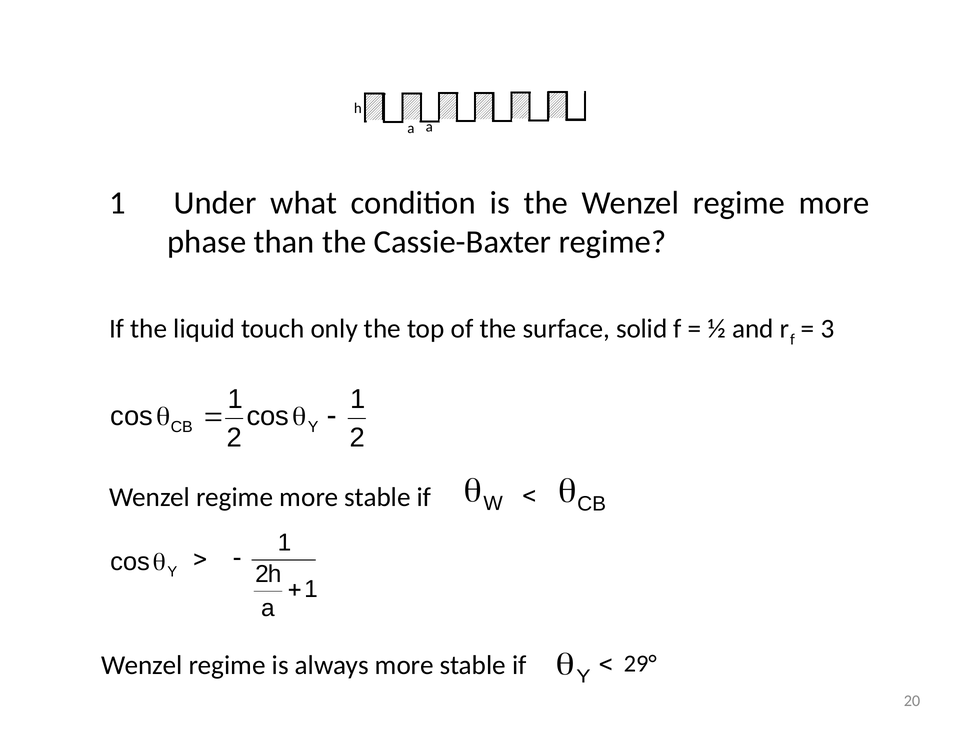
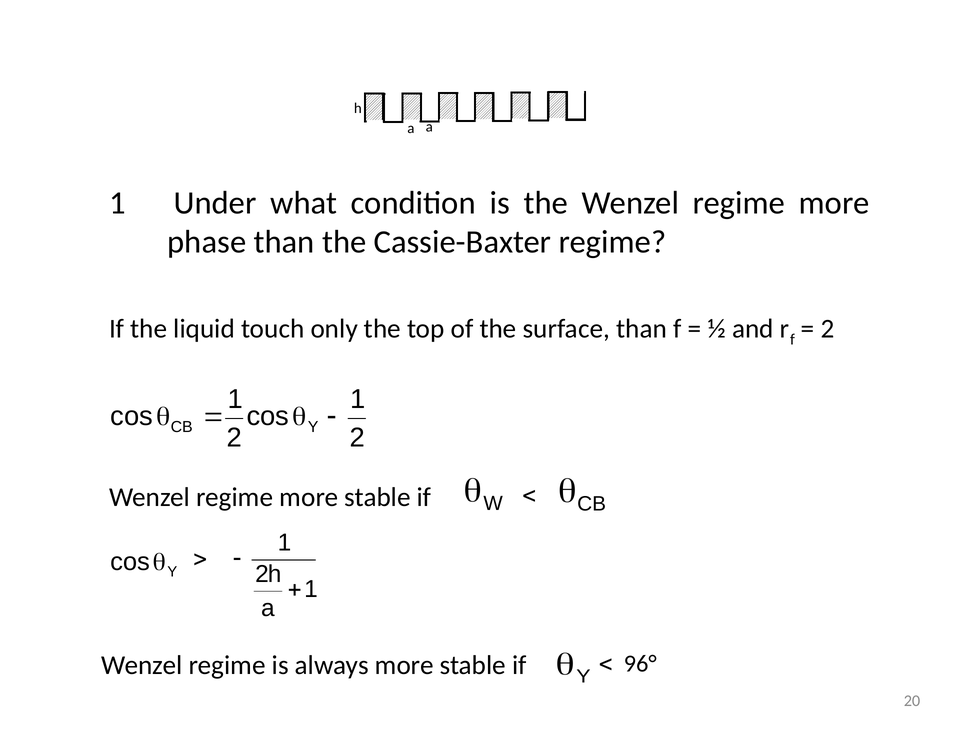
surface solid: solid -> than (642, 329)
3: 3 -> 2 (827, 329)
29°: 29° -> 96° (640, 664)
